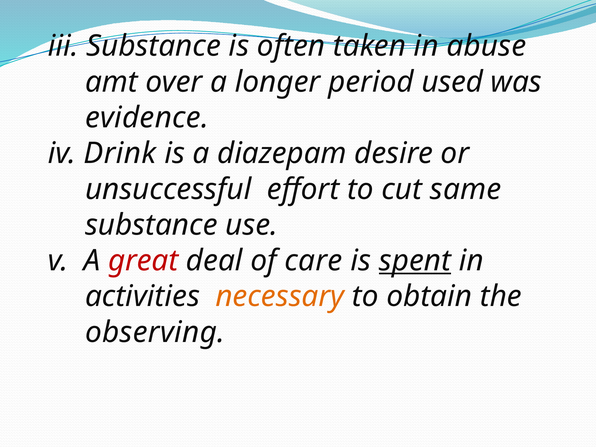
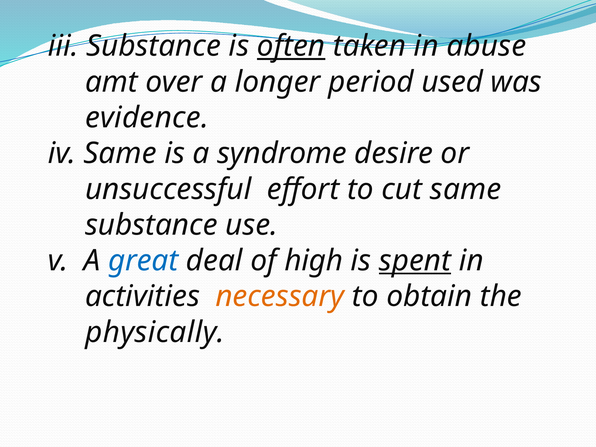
often underline: none -> present (291, 46)
iv Drink: Drink -> Same (120, 153)
diazepam: diazepam -> syndrome (282, 153)
great colour: red -> blue (143, 261)
care: care -> high (314, 261)
observing: observing -> physically (155, 332)
